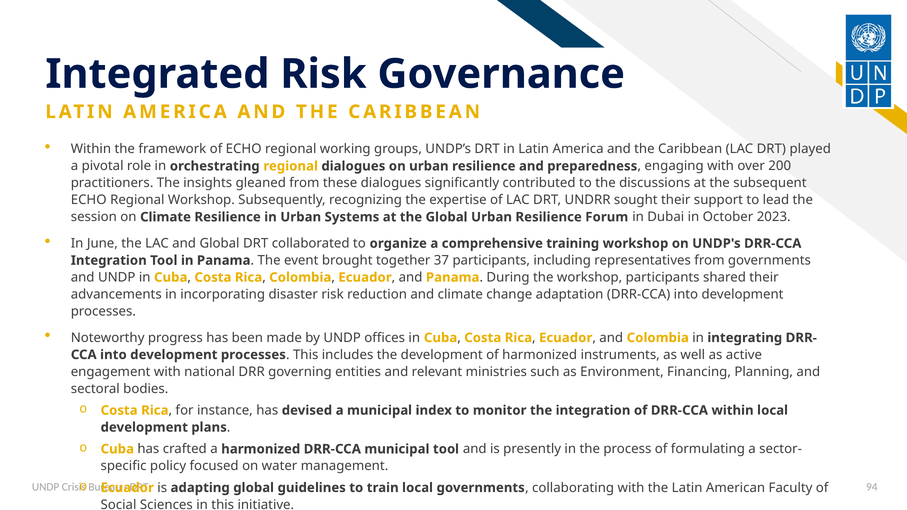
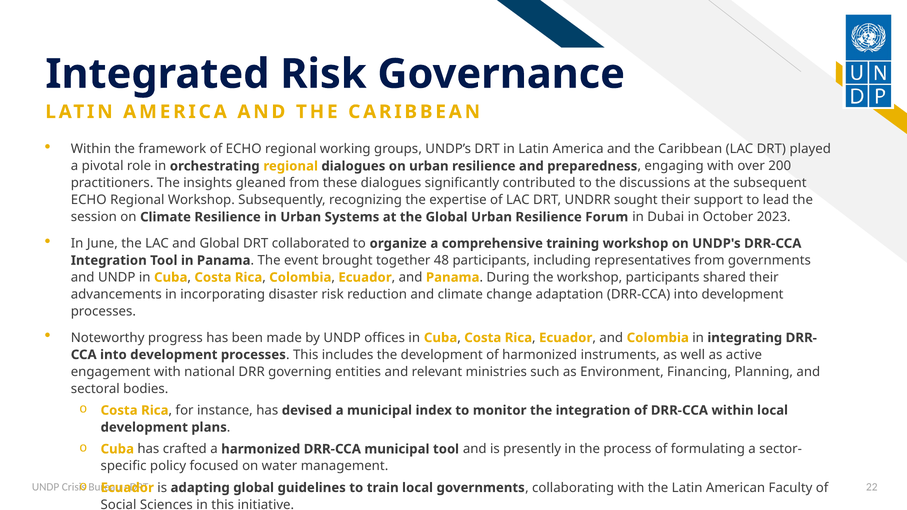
37: 37 -> 48 (441, 261)
94: 94 -> 22 (872, 487)
